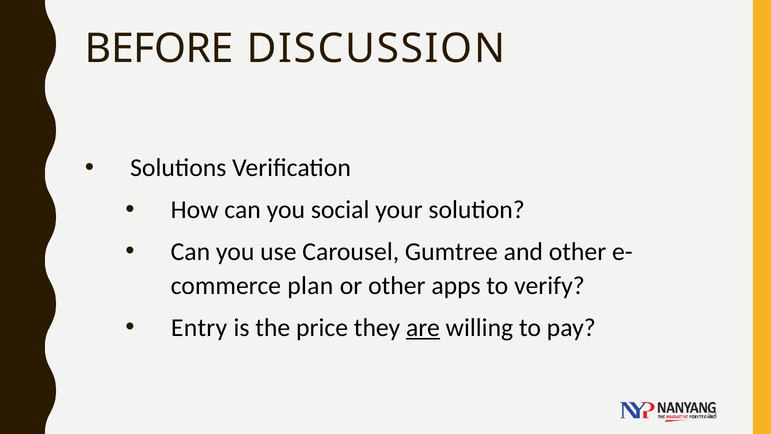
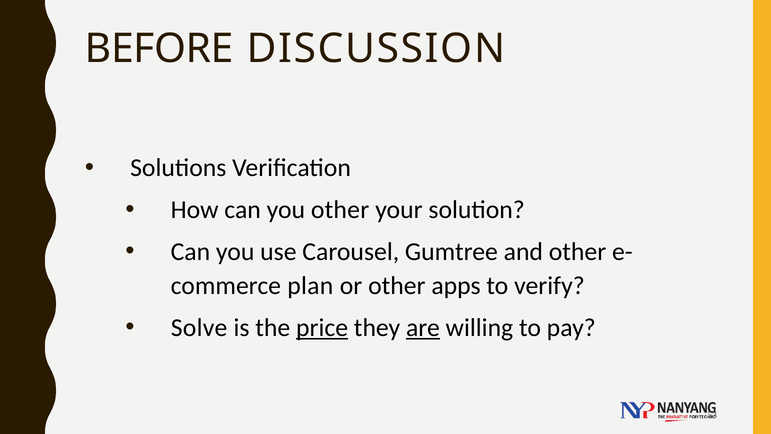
you social: social -> other (340, 210)
Entry: Entry -> Solve (199, 328)
price underline: none -> present (322, 328)
